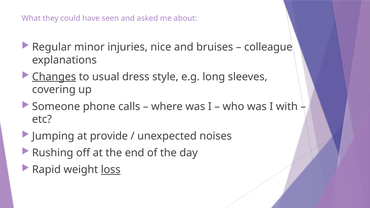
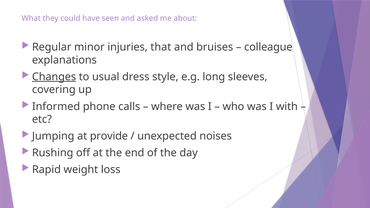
nice: nice -> that (161, 47)
Someone: Someone -> Informed (56, 107)
loss underline: present -> none (111, 170)
